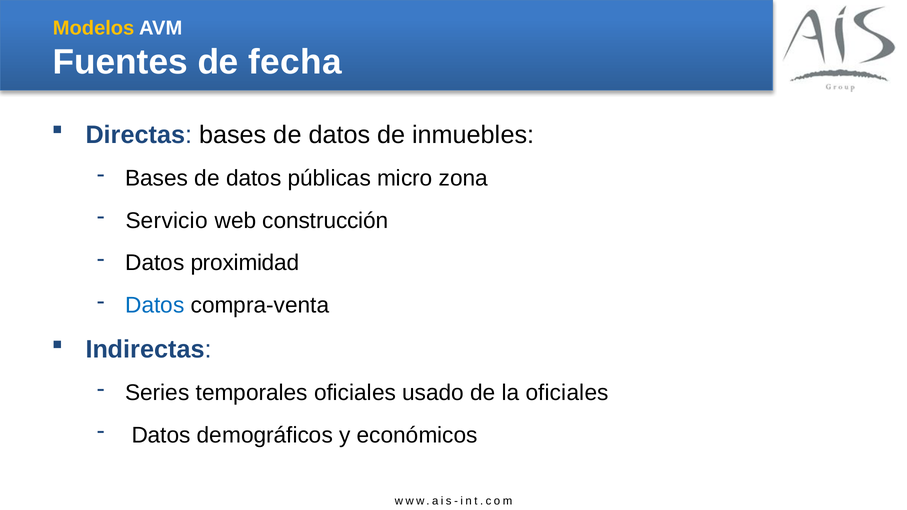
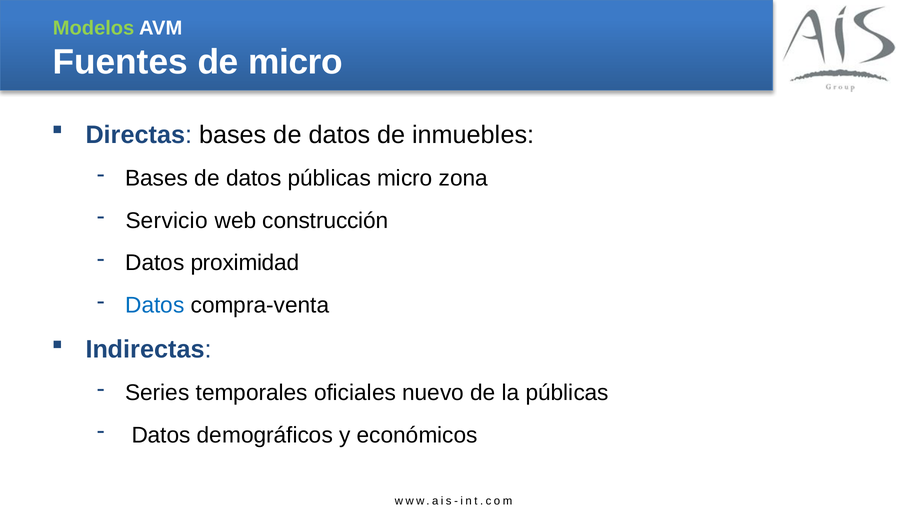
Modelos colour: yellow -> light green (94, 28)
de fecha: fecha -> micro (295, 62)
usado: usado -> nuevo (433, 393)
la oficiales: oficiales -> públicas (567, 393)
